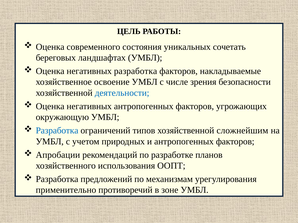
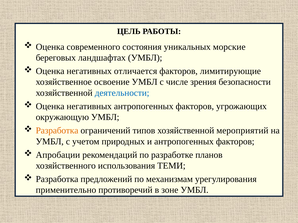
сочетать: сочетать -> морские (229, 47)
негативных разработка: разработка -> отличается (136, 71)
накладываемые: накладываемые -> лимитирующие (230, 71)
Разработка colour: blue -> orange (57, 131)
сложнейшим: сложнейшим -> мероприятий (242, 131)
ООПТ: ООПТ -> ТЕМИ (171, 166)
